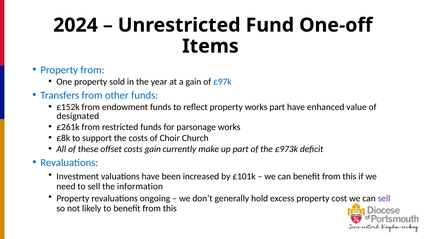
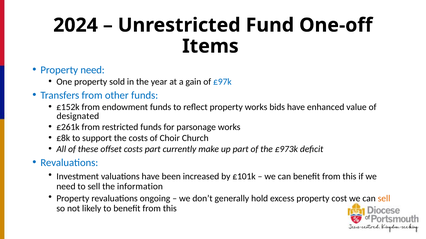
Property from: from -> need (93, 70)
works part: part -> bids (277, 107)
costs gain: gain -> part (153, 149)
sell colour: purple -> orange (384, 199)
